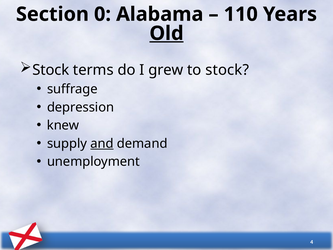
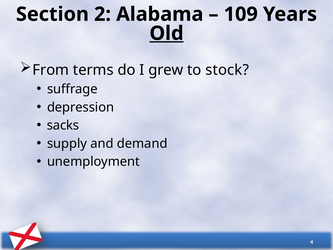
0: 0 -> 2 (102, 14)
110: 110 -> 109 (241, 14)
Stock: Stock -> From (51, 70)
knew: knew -> sacks (63, 125)
and underline: present -> none (102, 143)
